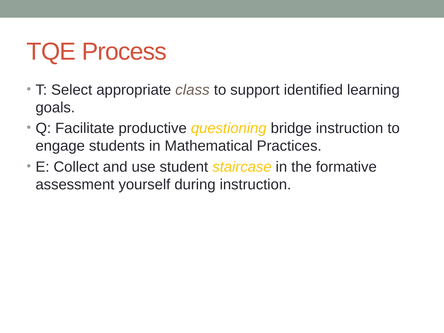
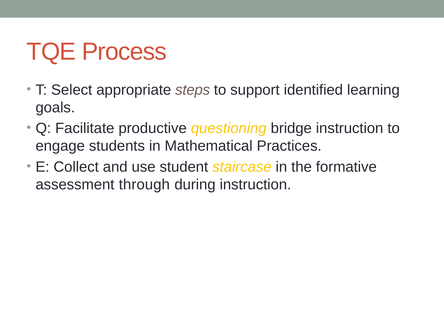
class: class -> steps (193, 90)
yourself: yourself -> through (144, 185)
